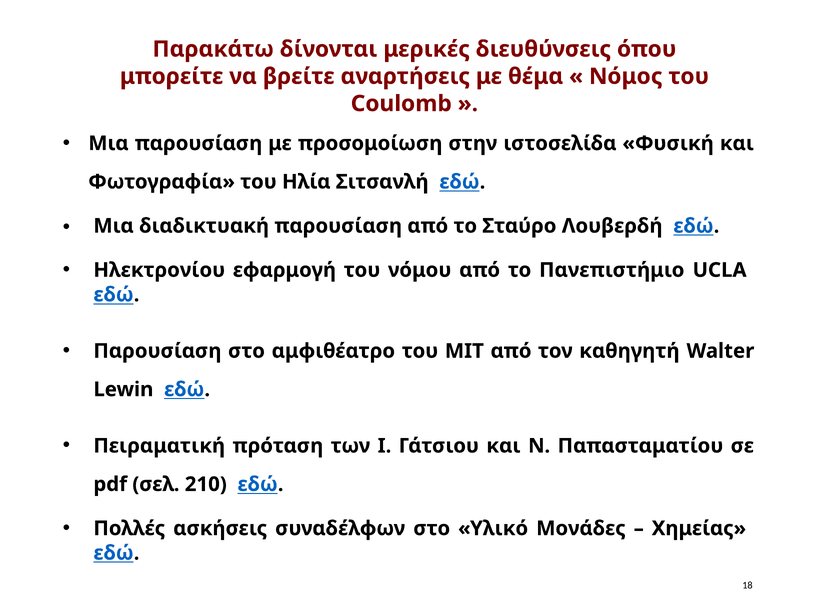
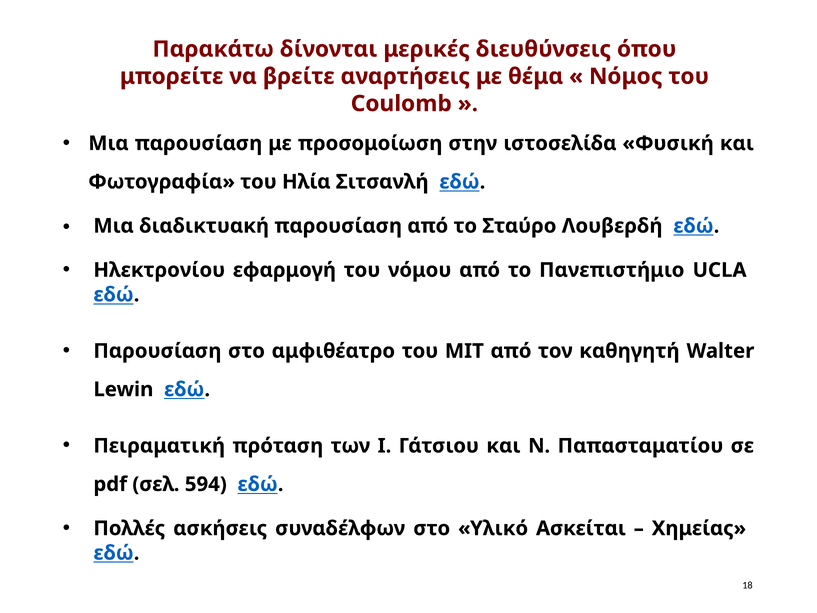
210: 210 -> 594 (206, 484)
Μονάδες: Μονάδες -> Ασκείται (581, 528)
